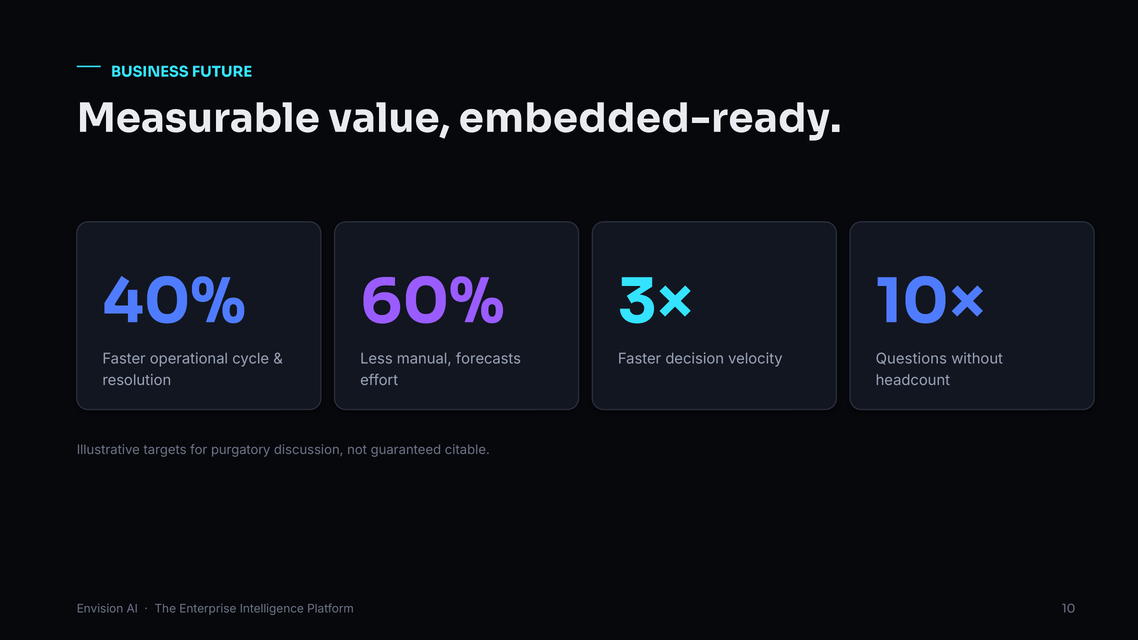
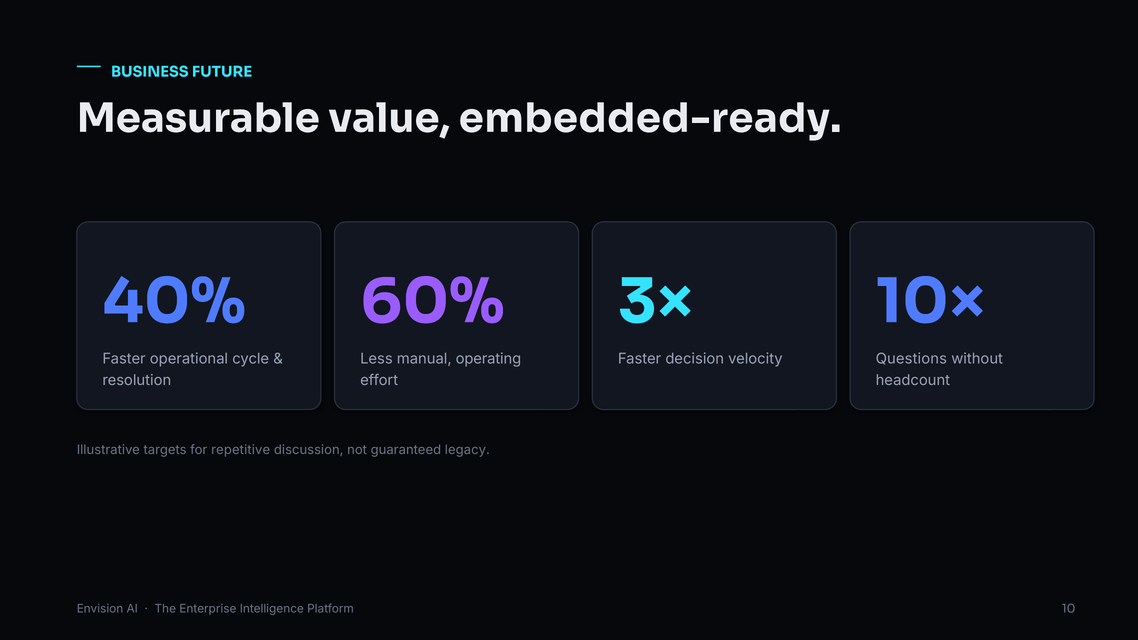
forecasts: forecasts -> operating (488, 359)
purgatory: purgatory -> repetitive (241, 450)
citable: citable -> legacy (467, 450)
